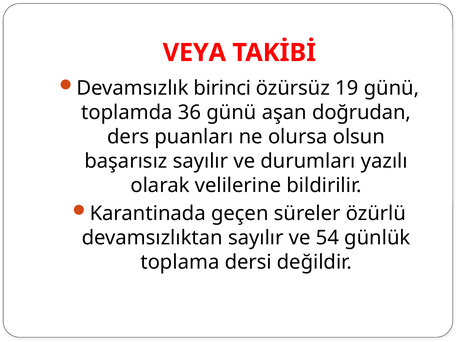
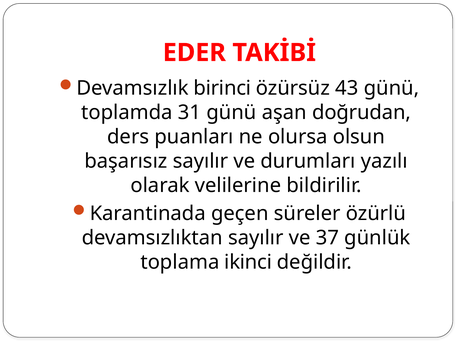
VEYA: VEYA -> EDER (194, 53)
19: 19 -> 43 (347, 88)
36: 36 -> 31 (190, 112)
54: 54 -> 37 (327, 238)
dersi: dersi -> ikinci (248, 262)
